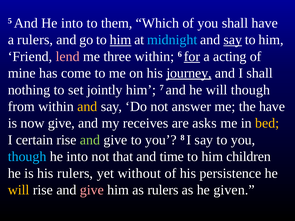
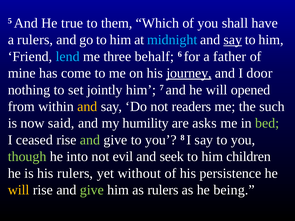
And He into: into -> true (72, 23)
him underline: present -> none (121, 40)
lend colour: pink -> light blue (68, 56)
three within: within -> behalf (154, 56)
for underline: present -> none (192, 56)
acting: acting -> father (230, 56)
I shall: shall -> door (260, 73)
will though: though -> opened (251, 90)
answer: answer -> readers (191, 107)
the have: have -> such (272, 107)
now give: give -> said (61, 123)
receives: receives -> humility (146, 123)
bed colour: yellow -> light green (267, 123)
certain: certain -> ceased (34, 140)
though colour: light blue -> light green (27, 157)
that: that -> evil (123, 157)
time: time -> seek (172, 157)
give colour: pink -> light green (92, 190)
given: given -> being (234, 190)
